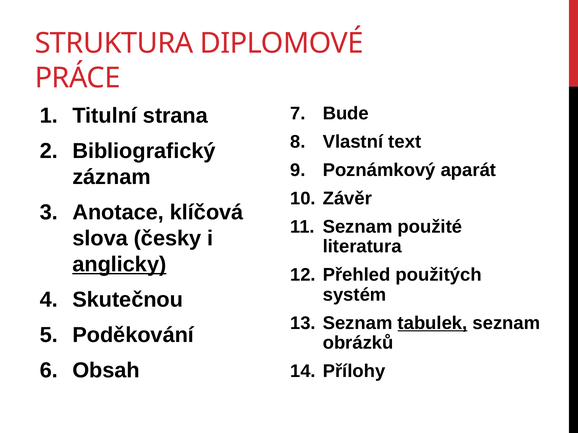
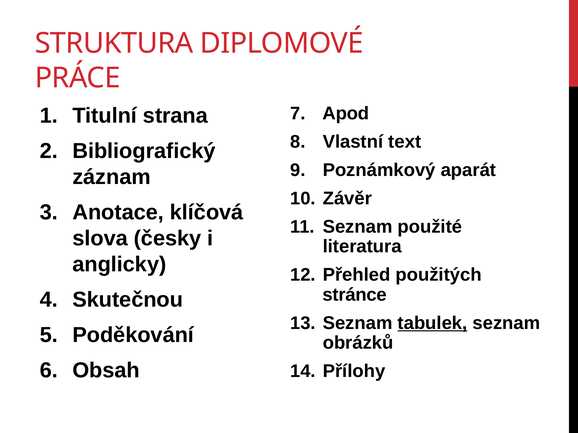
Bude: Bude -> Apod (346, 114)
anglicky underline: present -> none (119, 265)
systém: systém -> stránce (355, 295)
